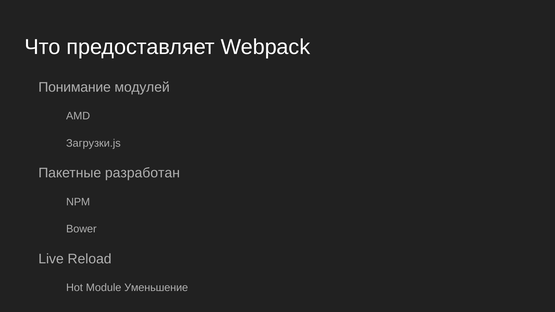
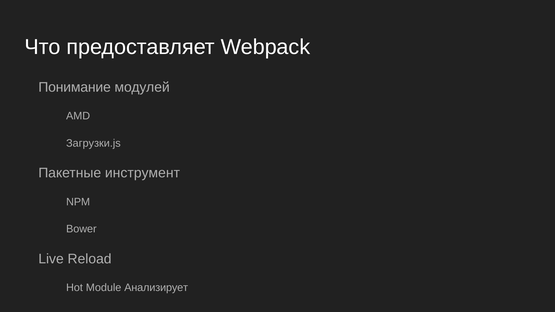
разработан: разработан -> инструмент (142, 173)
Уменьшение: Уменьшение -> Анализирует (156, 288)
